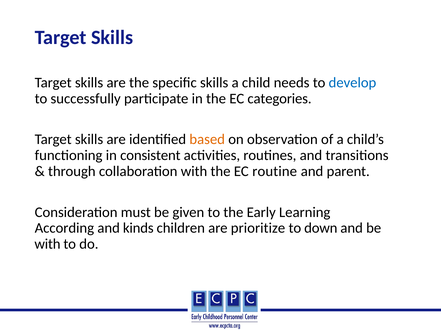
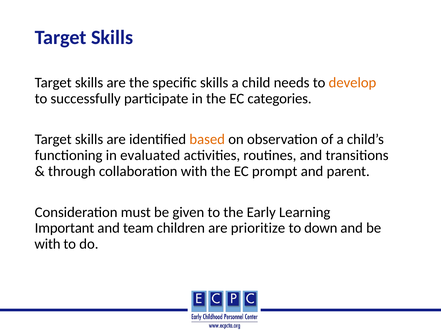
develop colour: blue -> orange (352, 83)
consistent: consistent -> evaluated (150, 155)
routine: routine -> prompt (275, 171)
According: According -> Important (64, 228)
kinds: kinds -> team (138, 228)
